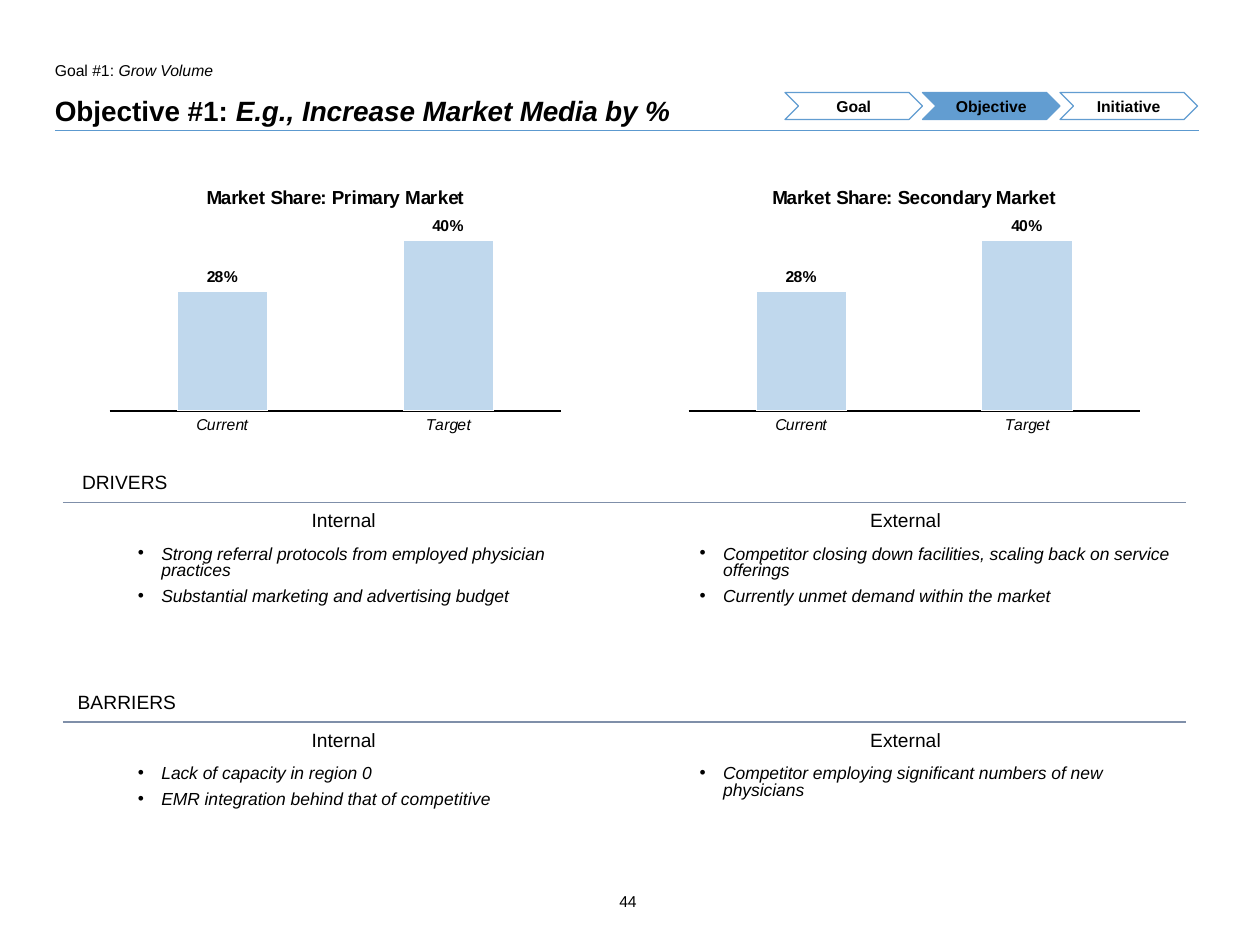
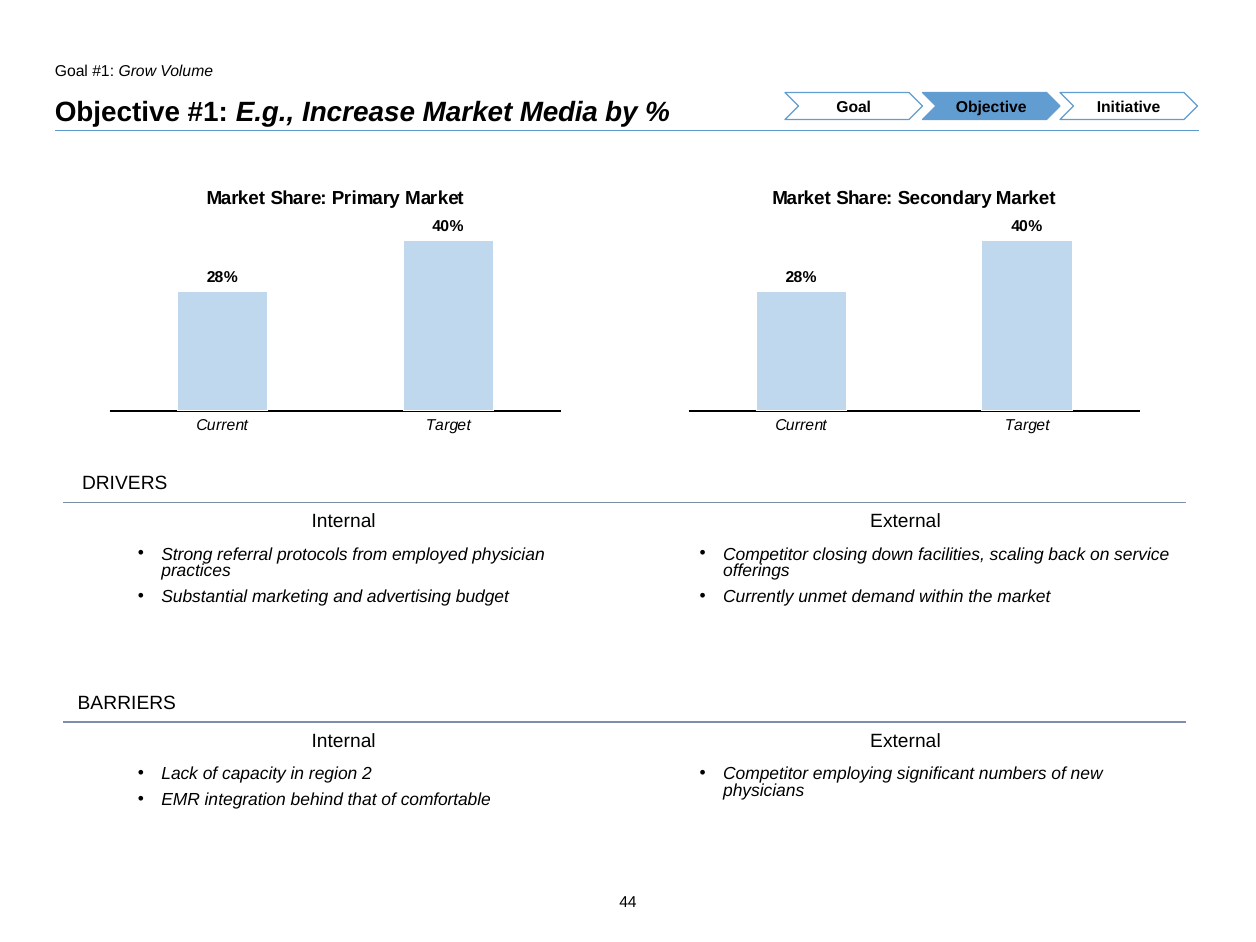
0: 0 -> 2 (367, 774)
competitive: competitive -> comfortable (446, 800)
